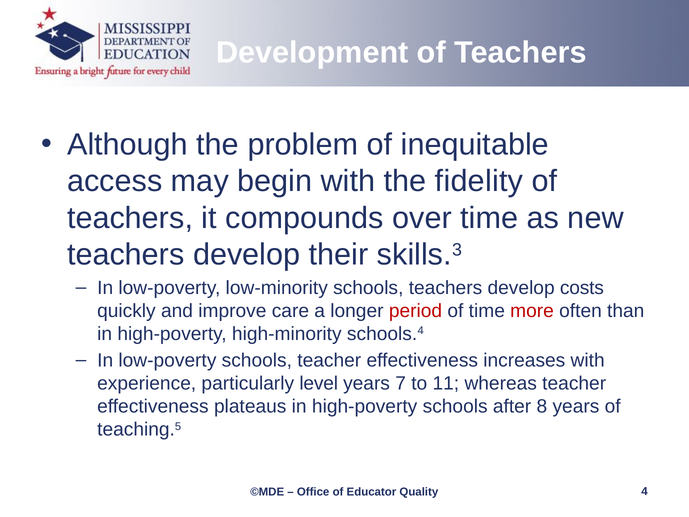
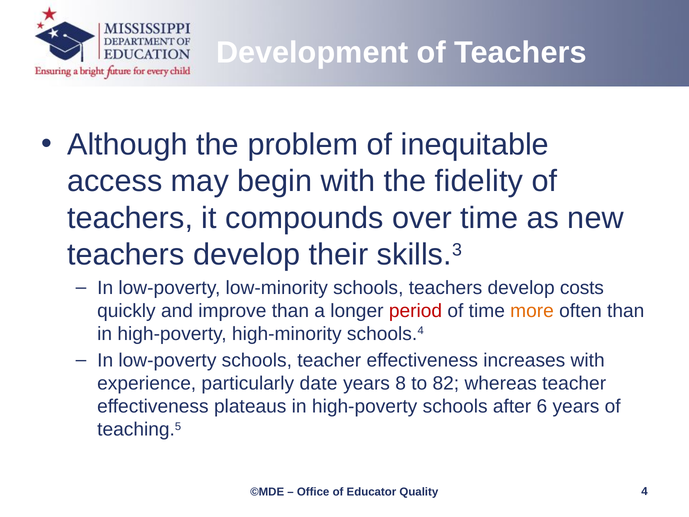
improve care: care -> than (290, 311)
more colour: red -> orange (532, 311)
level: level -> date (319, 383)
7: 7 -> 8 (401, 383)
11: 11 -> 82 (446, 383)
8: 8 -> 6 (542, 406)
